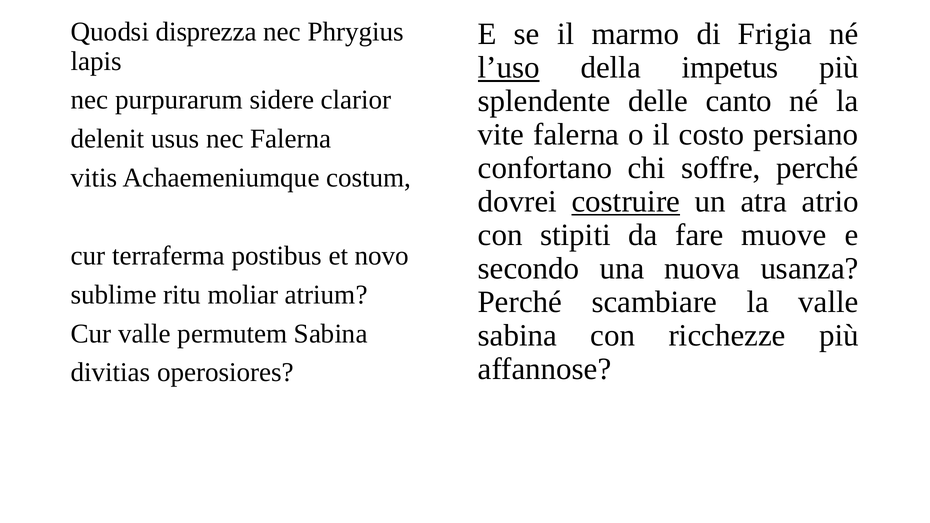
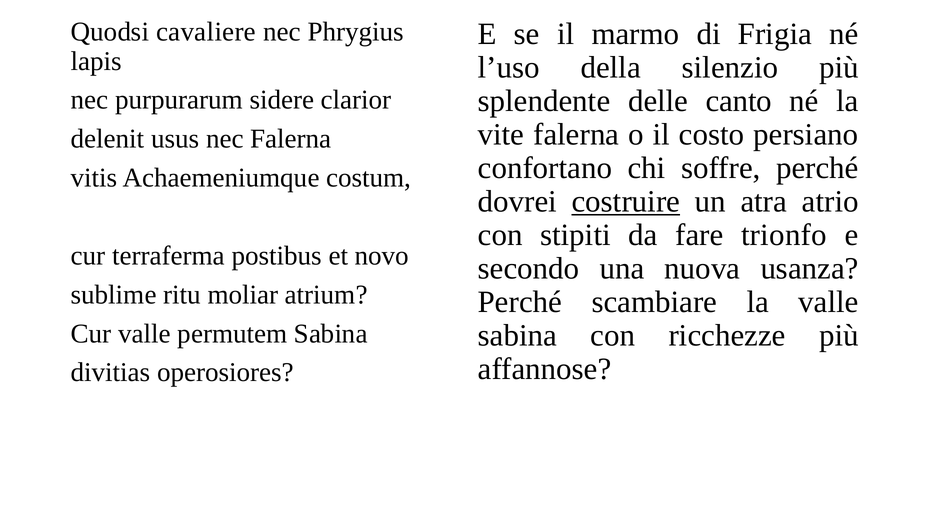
disprezza: disprezza -> cavaliere (206, 32)
l’uso underline: present -> none (509, 68)
impetus: impetus -> silenzio (730, 68)
muove: muove -> trionfo (784, 235)
